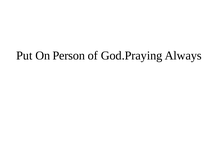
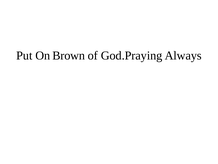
Person: Person -> Brown (69, 55)
